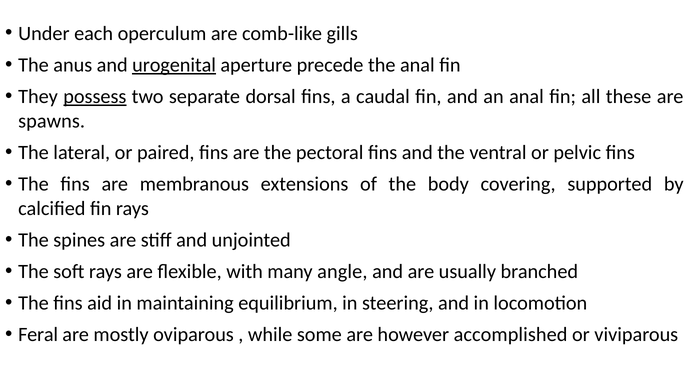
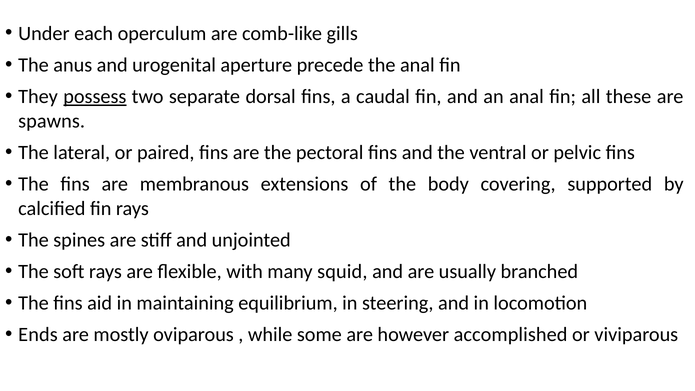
urogenital underline: present -> none (174, 65)
angle: angle -> squid (342, 272)
Feral: Feral -> Ends (38, 335)
